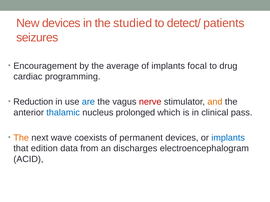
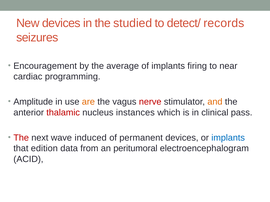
patients: patients -> records (224, 23)
focal: focal -> firing (197, 66)
drug: drug -> near (228, 66)
Reduction: Reduction -> Amplitude (33, 102)
are colour: blue -> orange (88, 102)
thalamic colour: blue -> red (63, 113)
prolonged: prolonged -> instances (135, 113)
The colour: orange -> red (21, 138)
coexists: coexists -> induced (91, 138)
discharges: discharges -> peritumoral (135, 149)
